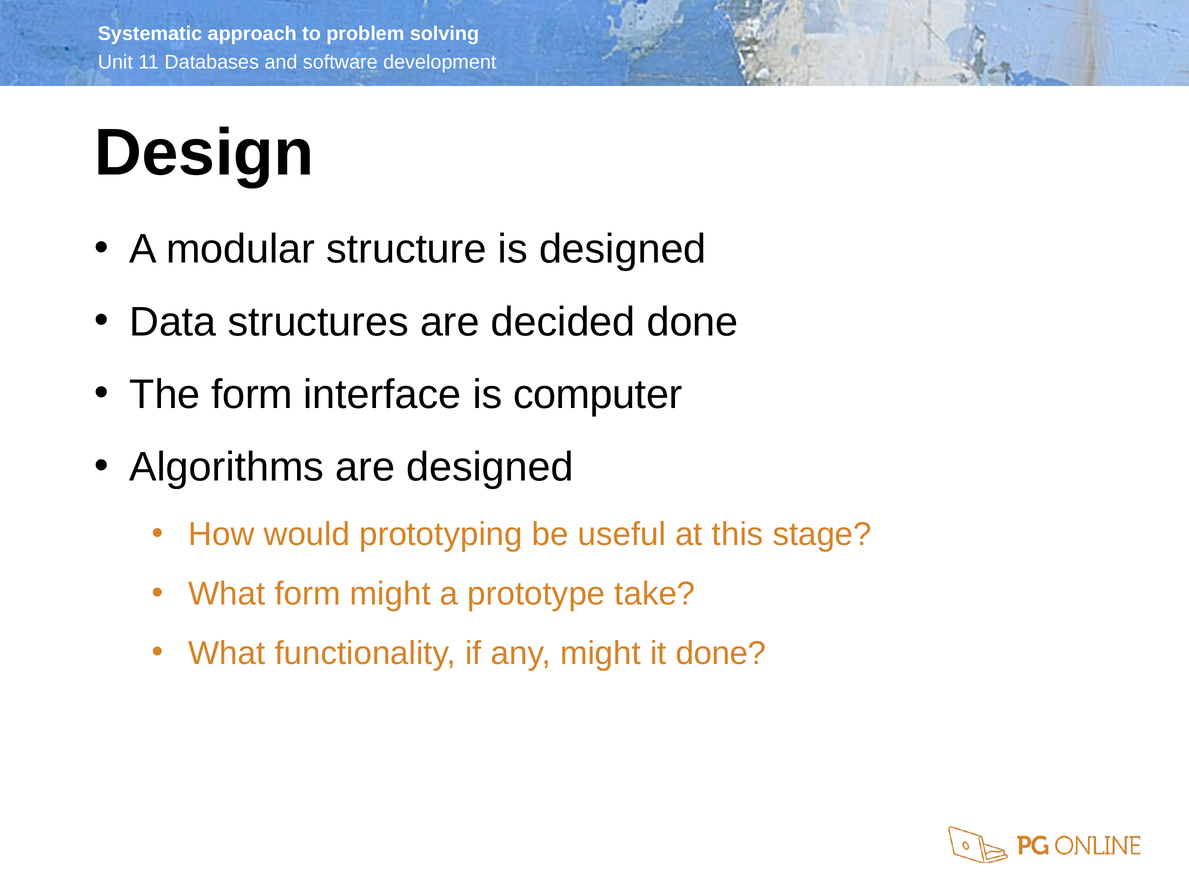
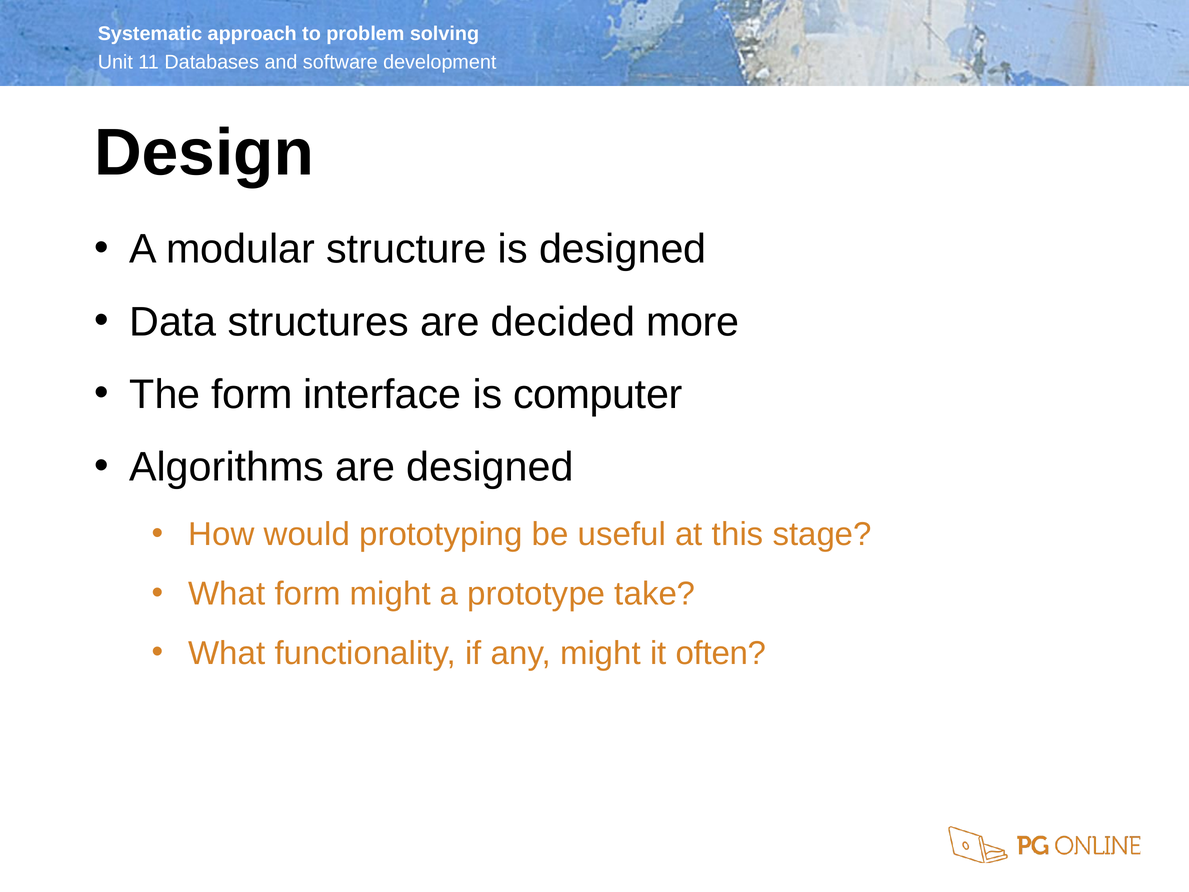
decided done: done -> more (693, 322)
it done: done -> often (721, 653)
